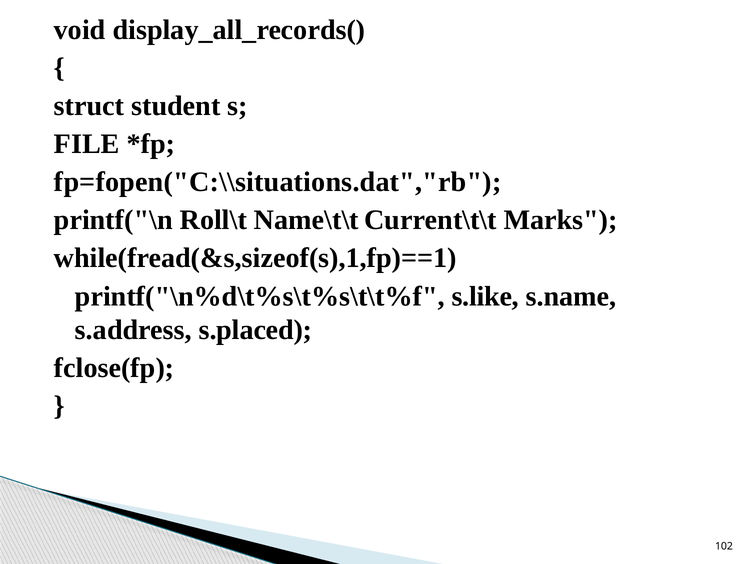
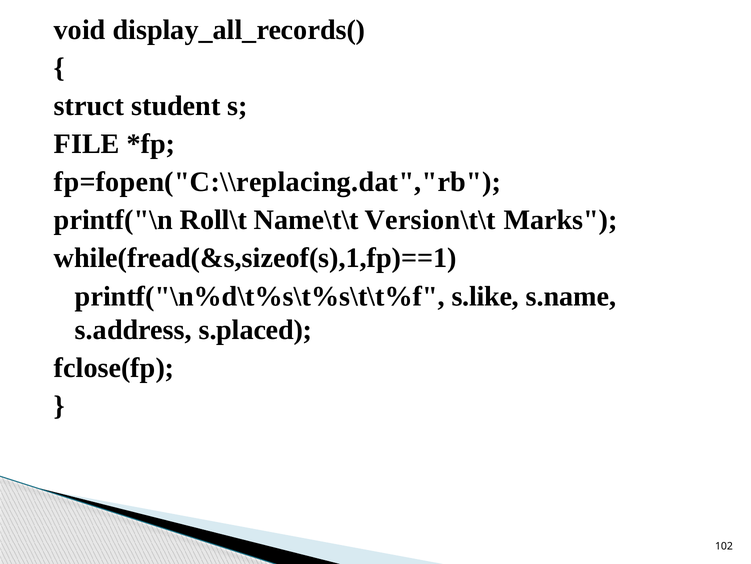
fp=fopen("C:\\situations.dat","rb: fp=fopen("C:\\situations.dat","rb -> fp=fopen("C:\\replacing.dat","rb (278, 182)
Current\t\t: Current\t\t -> Version\t\t (430, 220)
